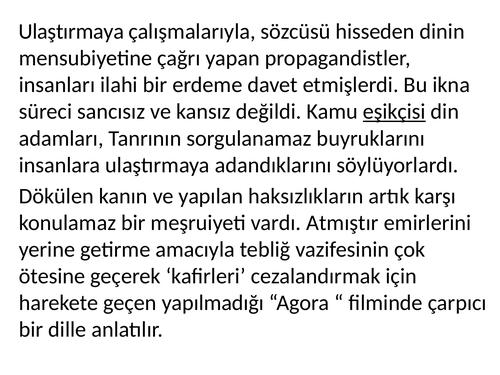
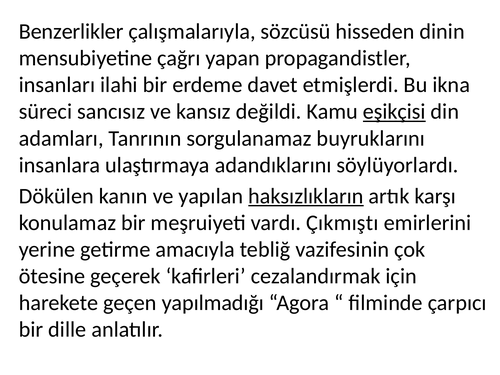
Ulaştırmaya: Ulaştırmaya -> Benzerlikler (71, 32)
haksızlıkların underline: none -> present (306, 196)
Atmıştır: Atmıştır -> Çıkmıştı (342, 223)
